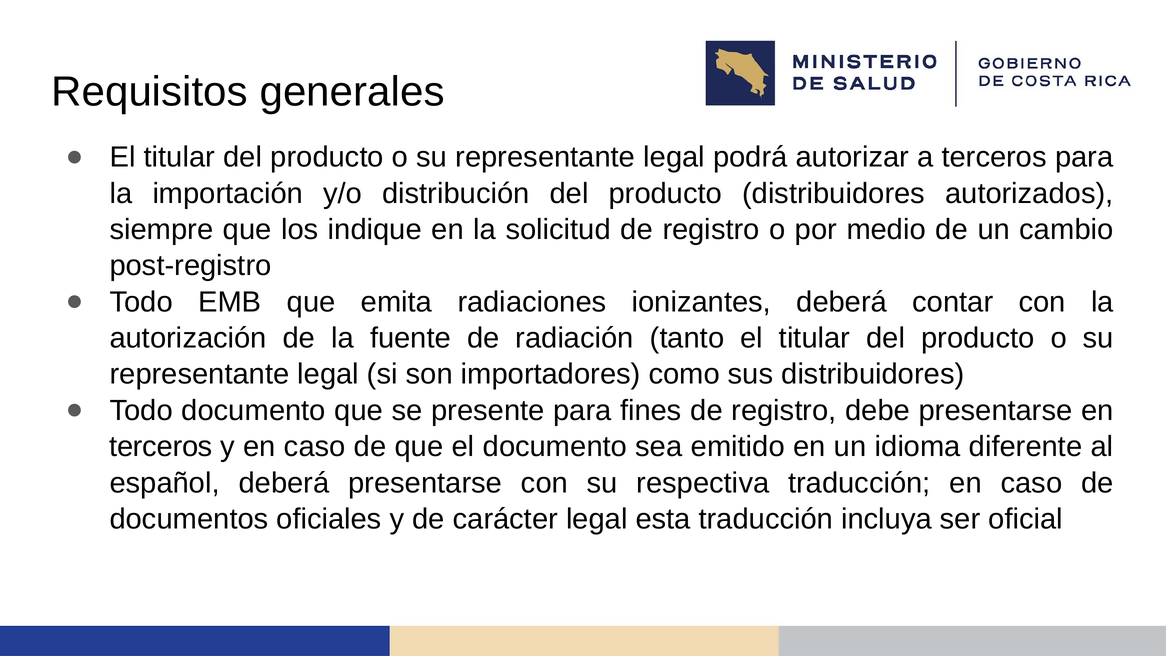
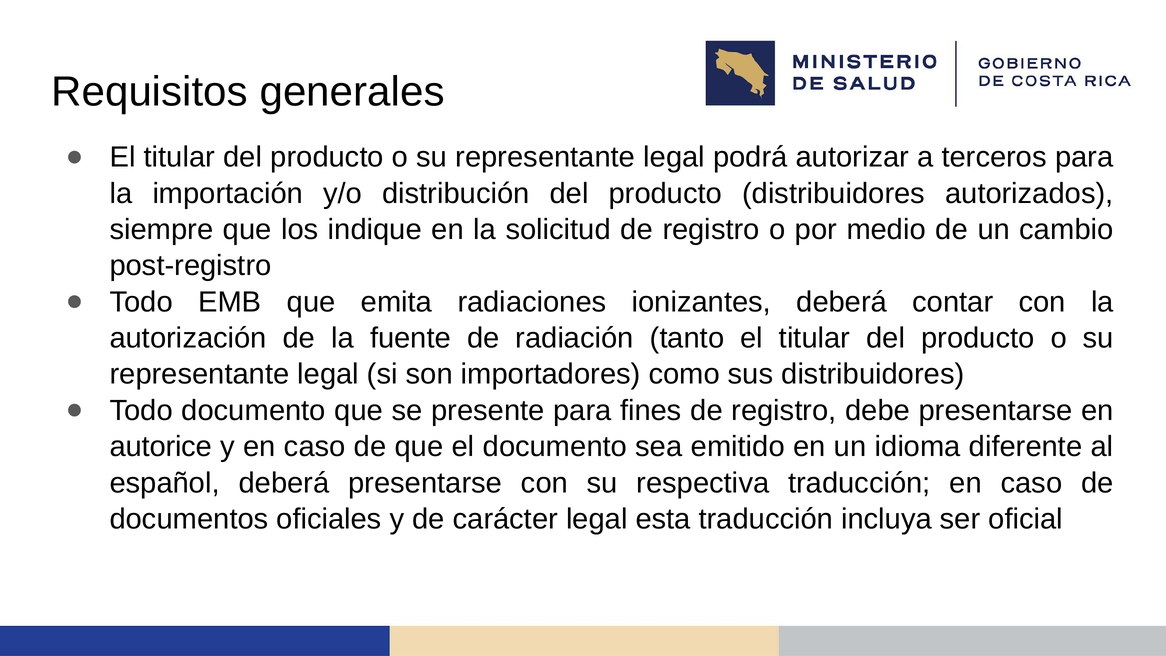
terceros: terceros -> autorice (161, 447)
